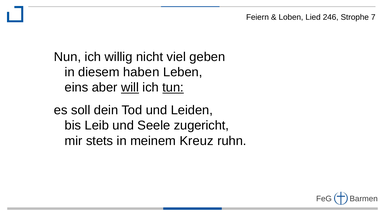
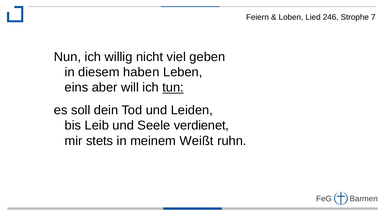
will underline: present -> none (130, 88)
zugericht: zugericht -> verdienet (201, 126)
Kreuz: Kreuz -> Weißt (197, 141)
